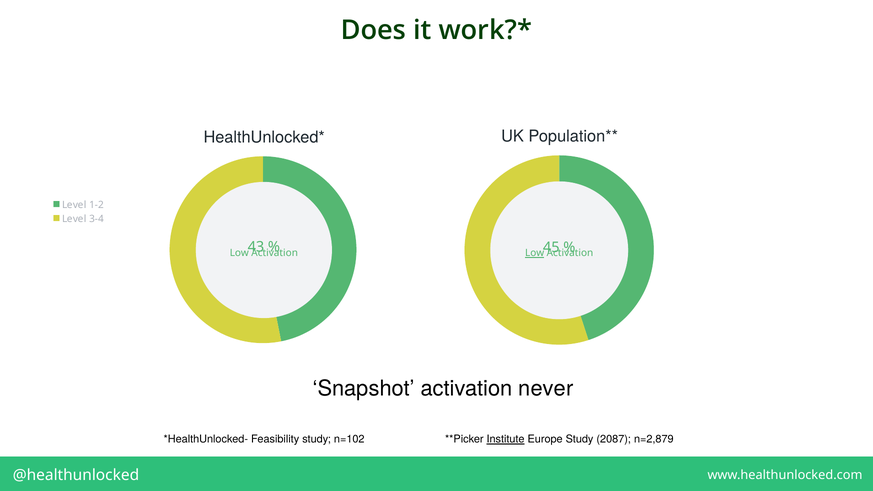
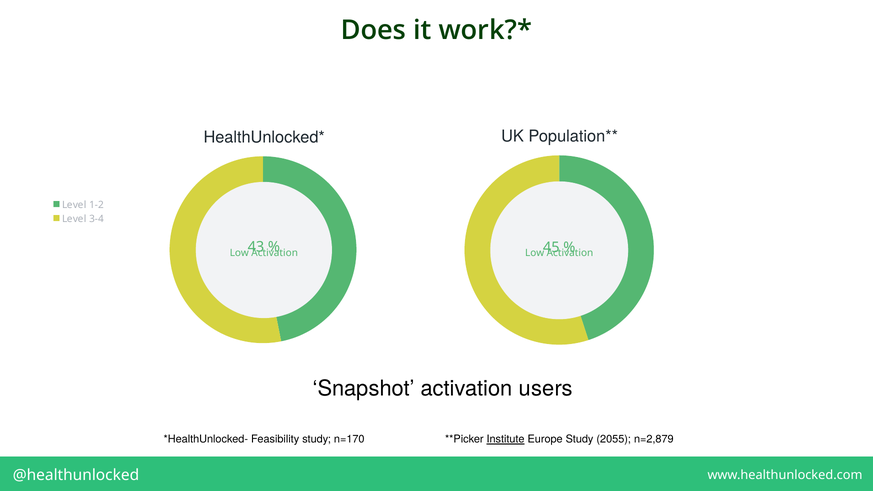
Low underline: present -> none (535, 253)
never: never -> users (546, 388)
n=102: n=102 -> n=170 (349, 439)
2087: 2087 -> 2055 (614, 439)
